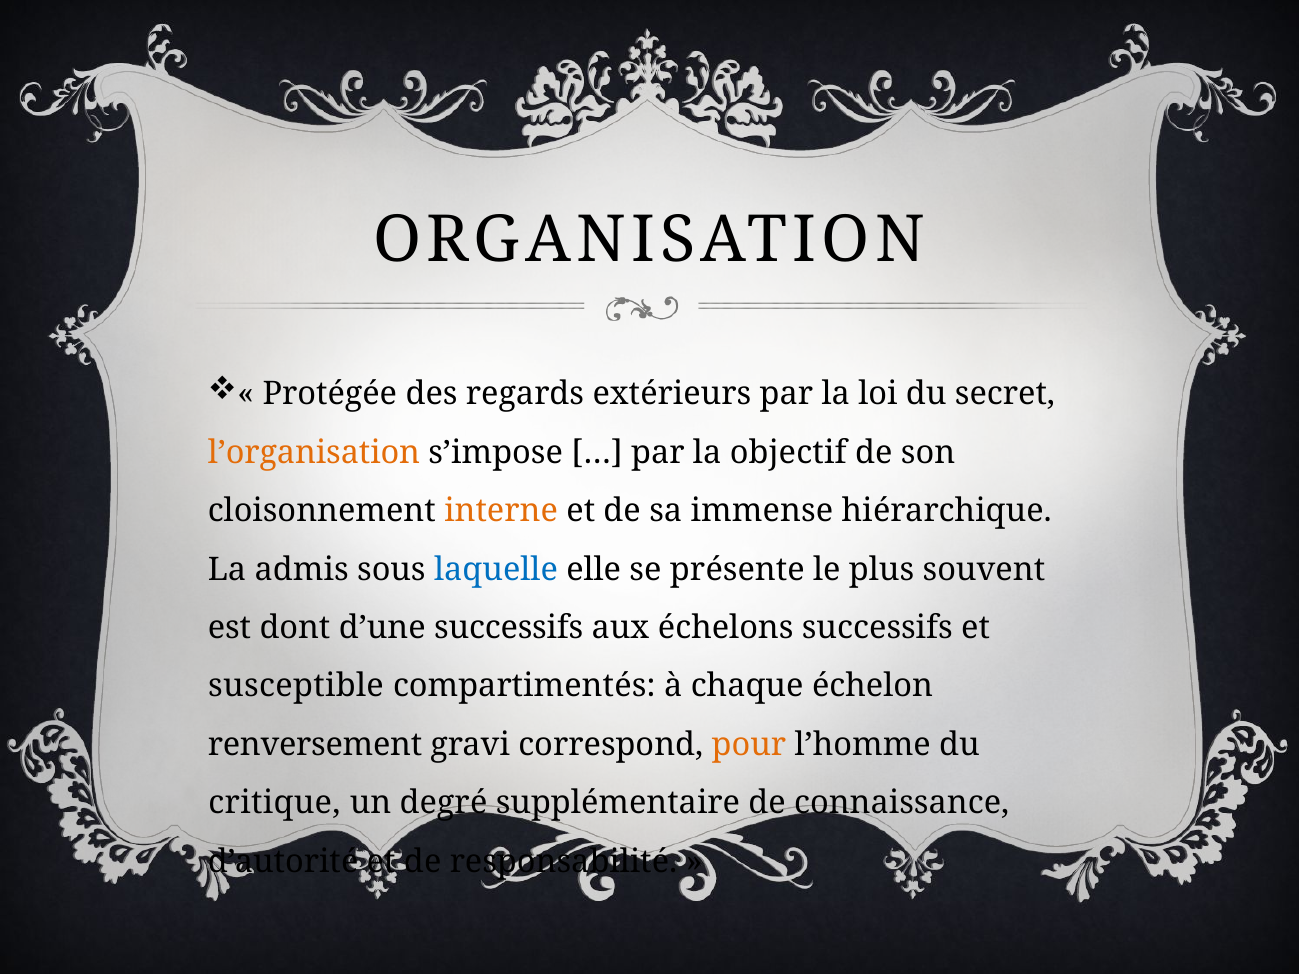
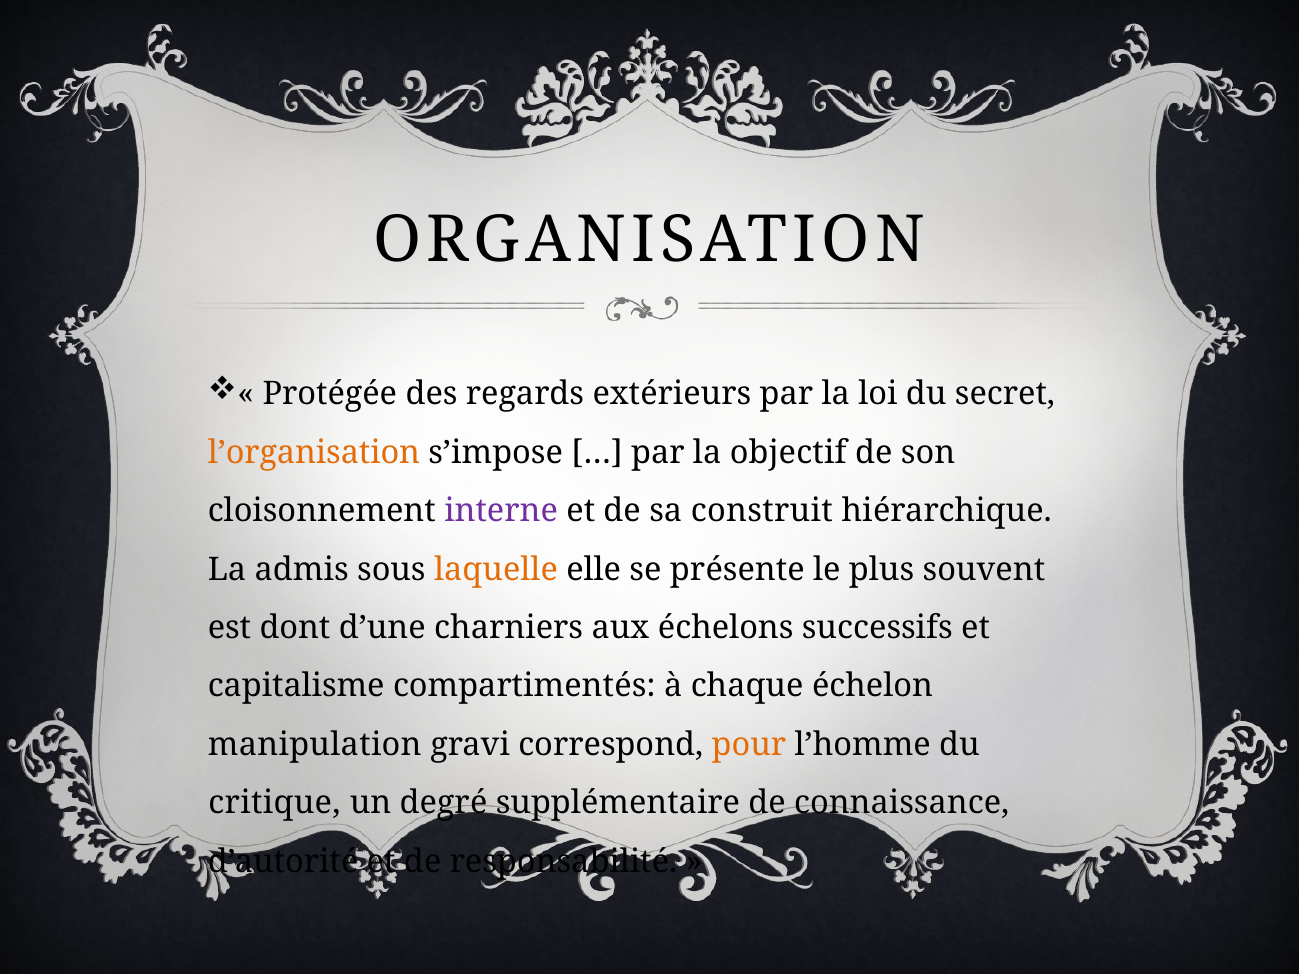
interne colour: orange -> purple (501, 511)
immense: immense -> construit (762, 511)
laquelle colour: blue -> orange (496, 569)
d’une successifs: successifs -> charniers (509, 628)
susceptible: susceptible -> capitalisme (296, 686)
renversement: renversement -> manipulation (315, 745)
